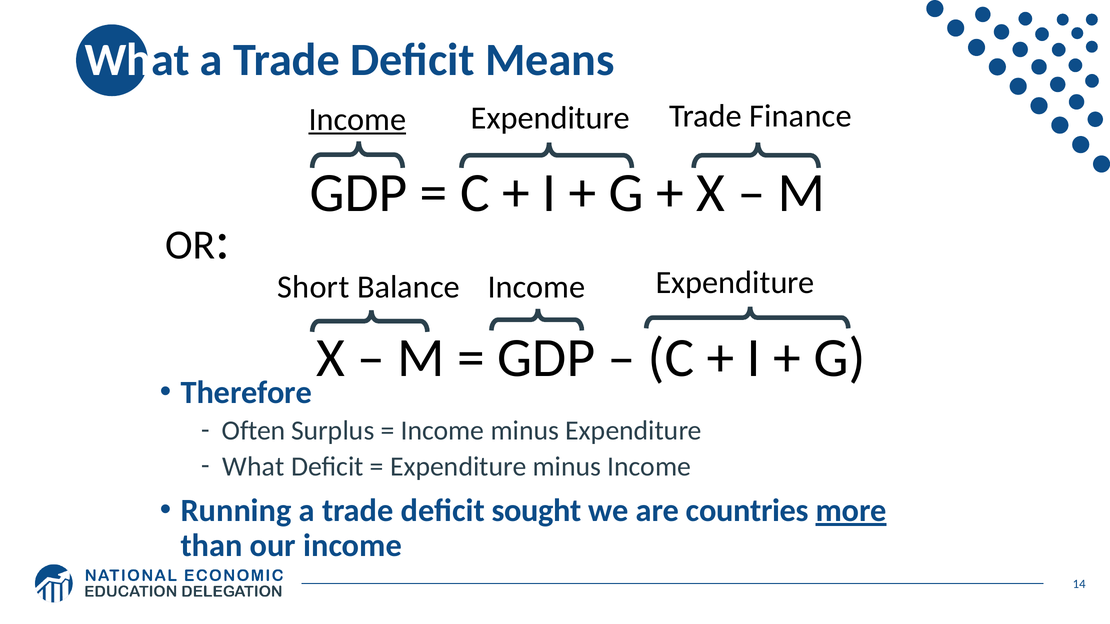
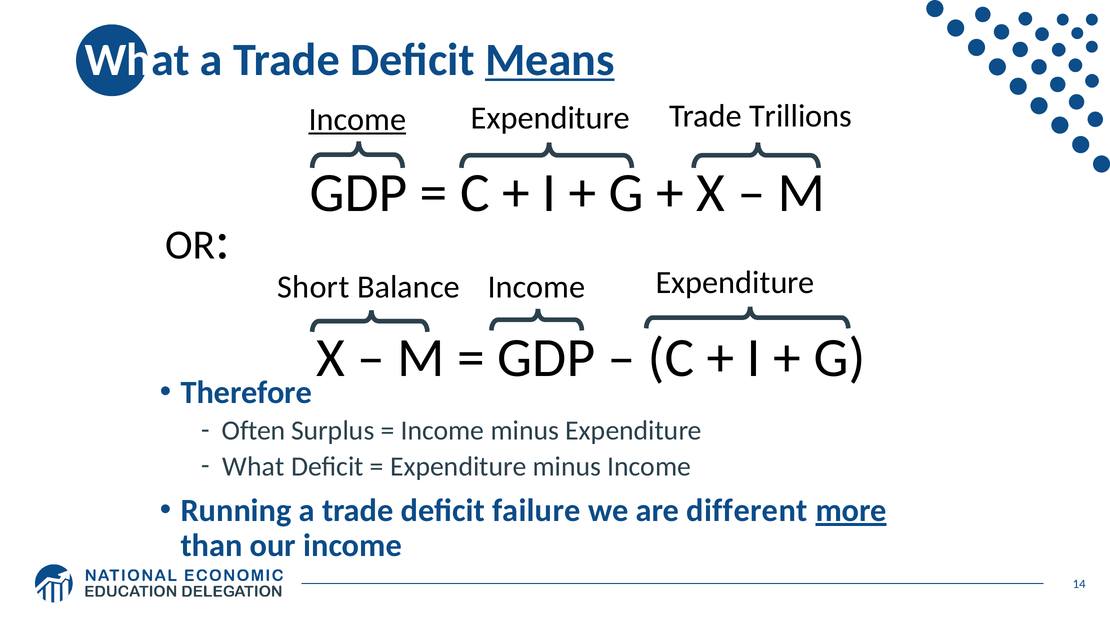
Means underline: none -> present (550, 60)
Finance: Finance -> Trillions (801, 116)
sought: sought -> failure (536, 511)
countries: countries -> different (747, 511)
